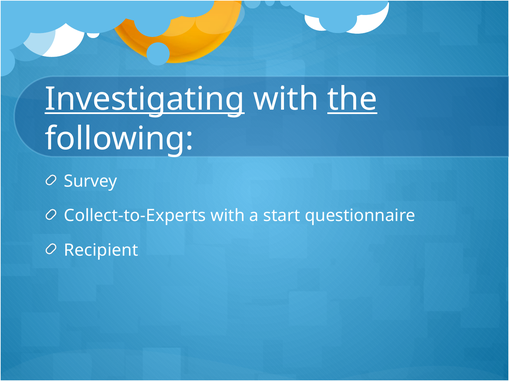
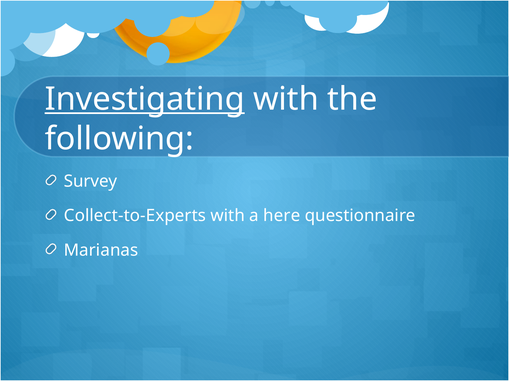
the underline: present -> none (352, 99)
start: start -> here (282, 216)
Recipient: Recipient -> Marianas (101, 251)
